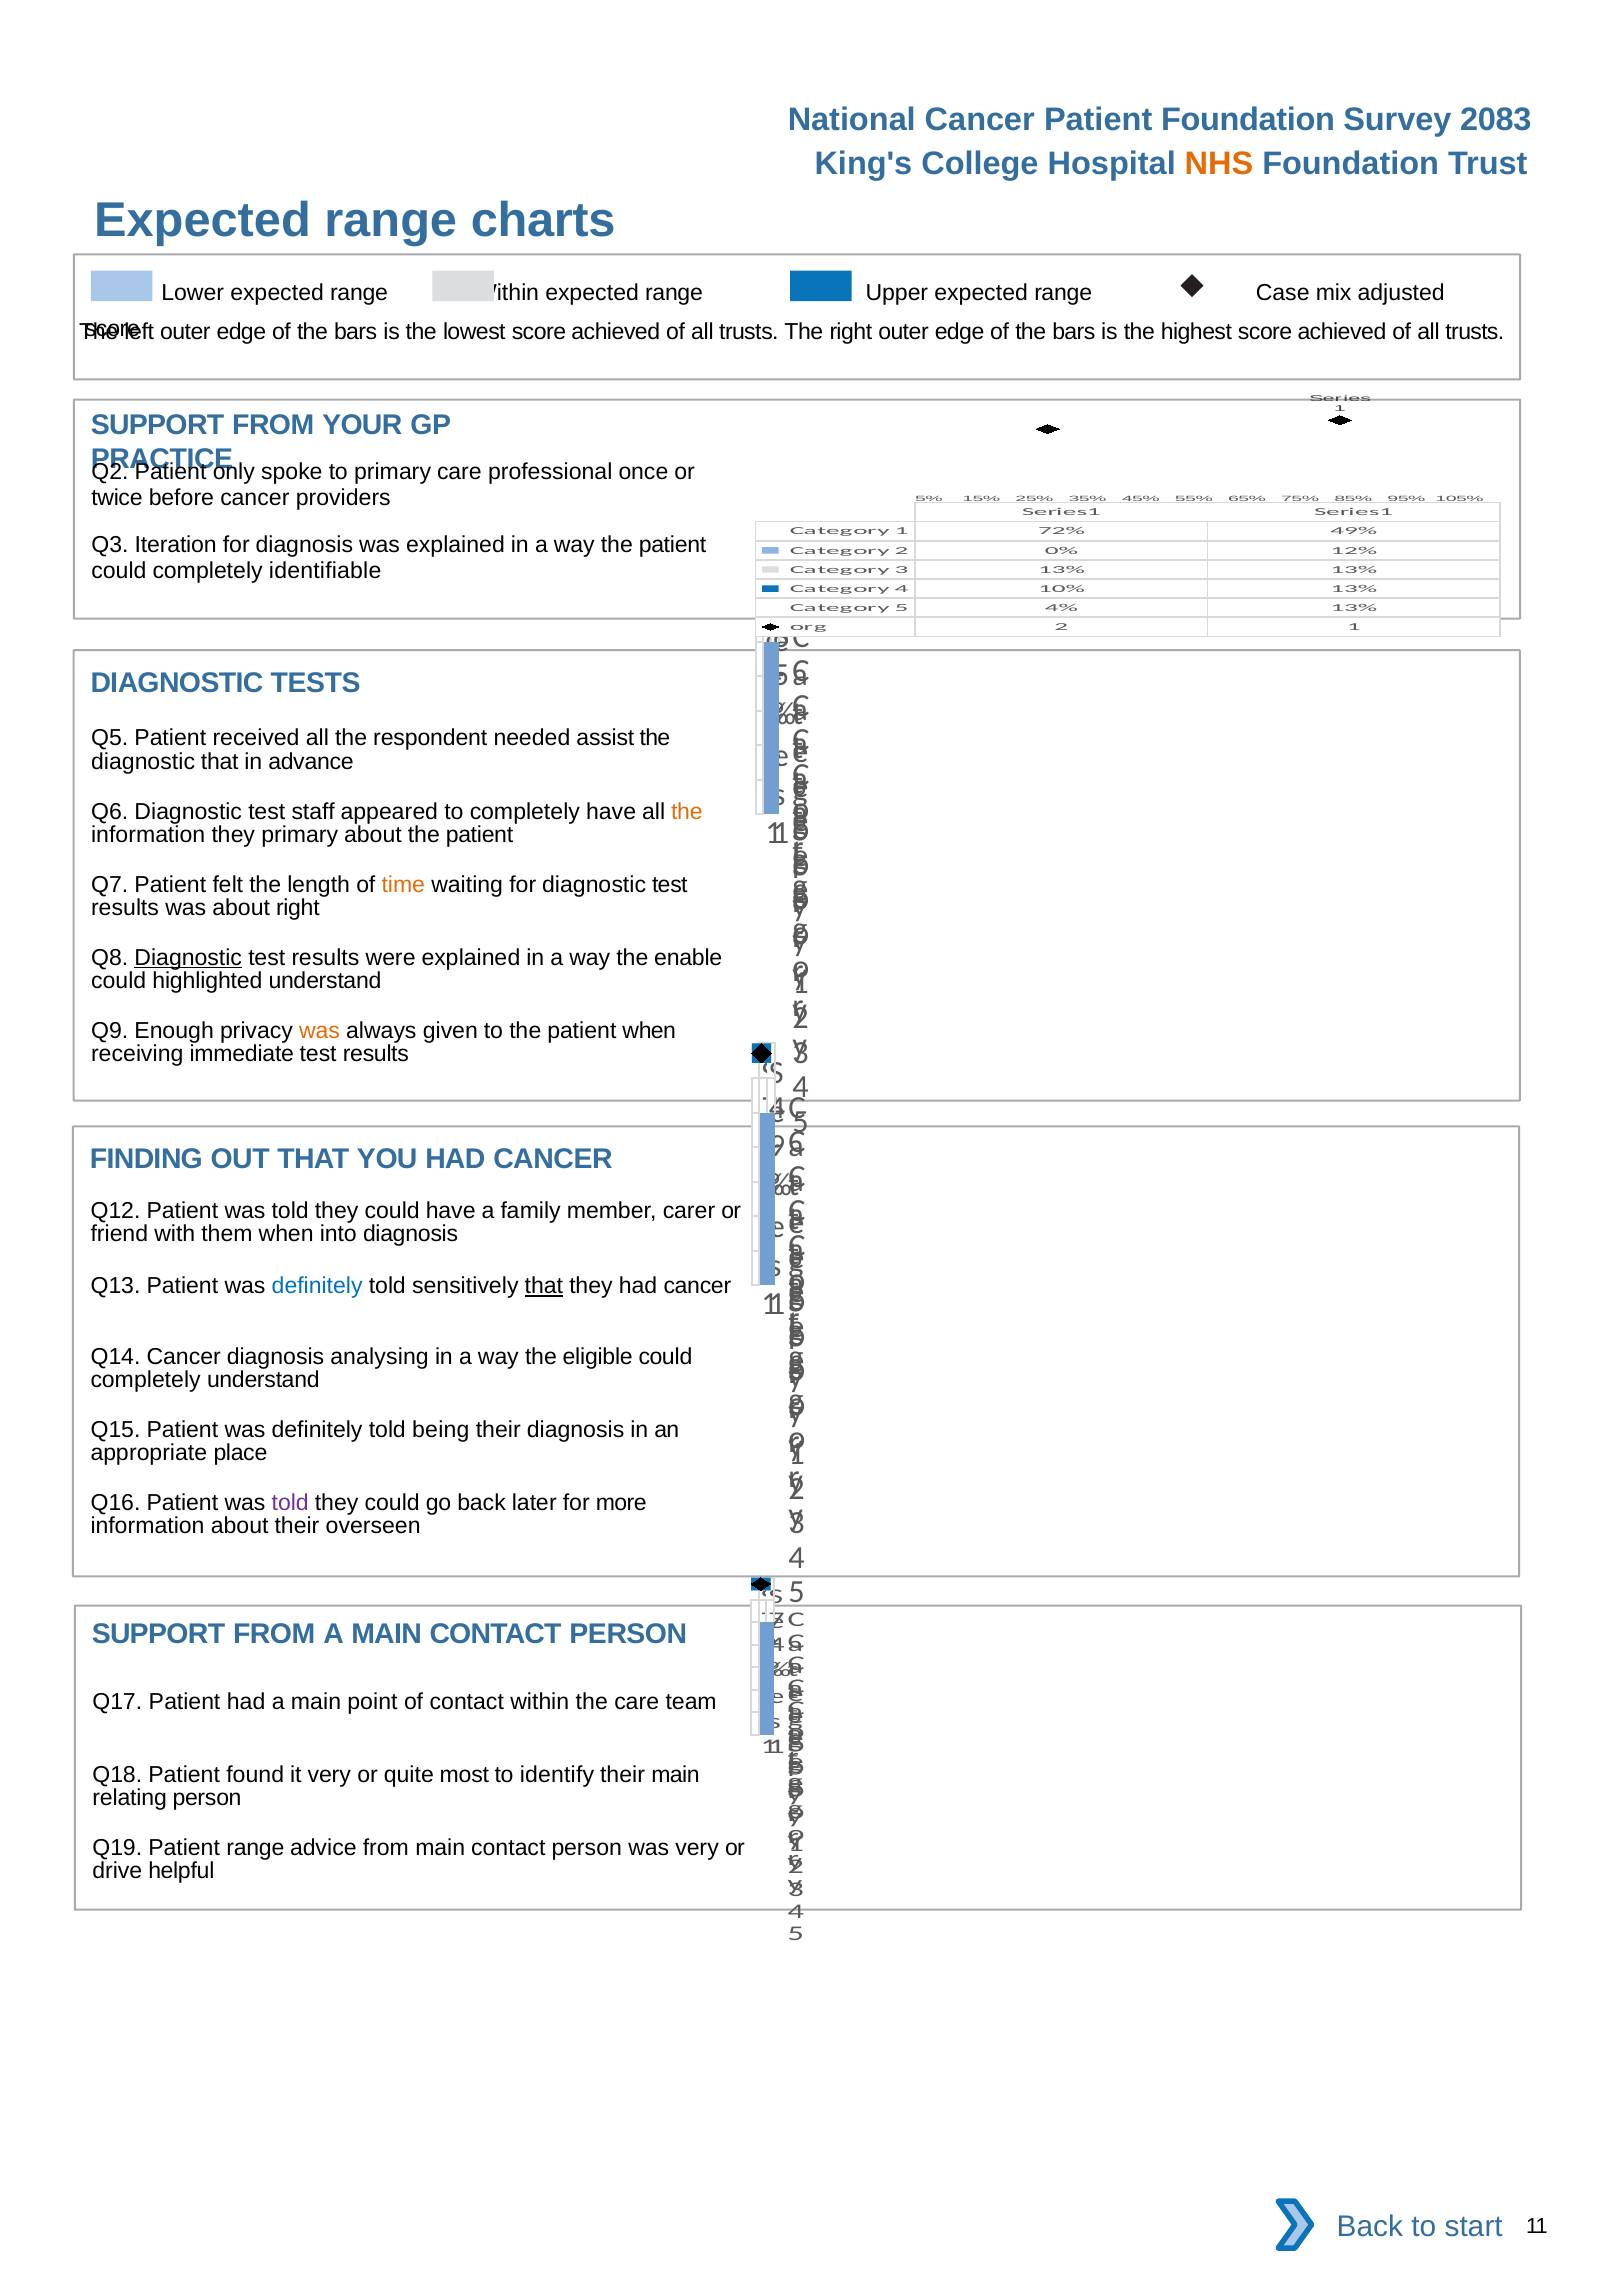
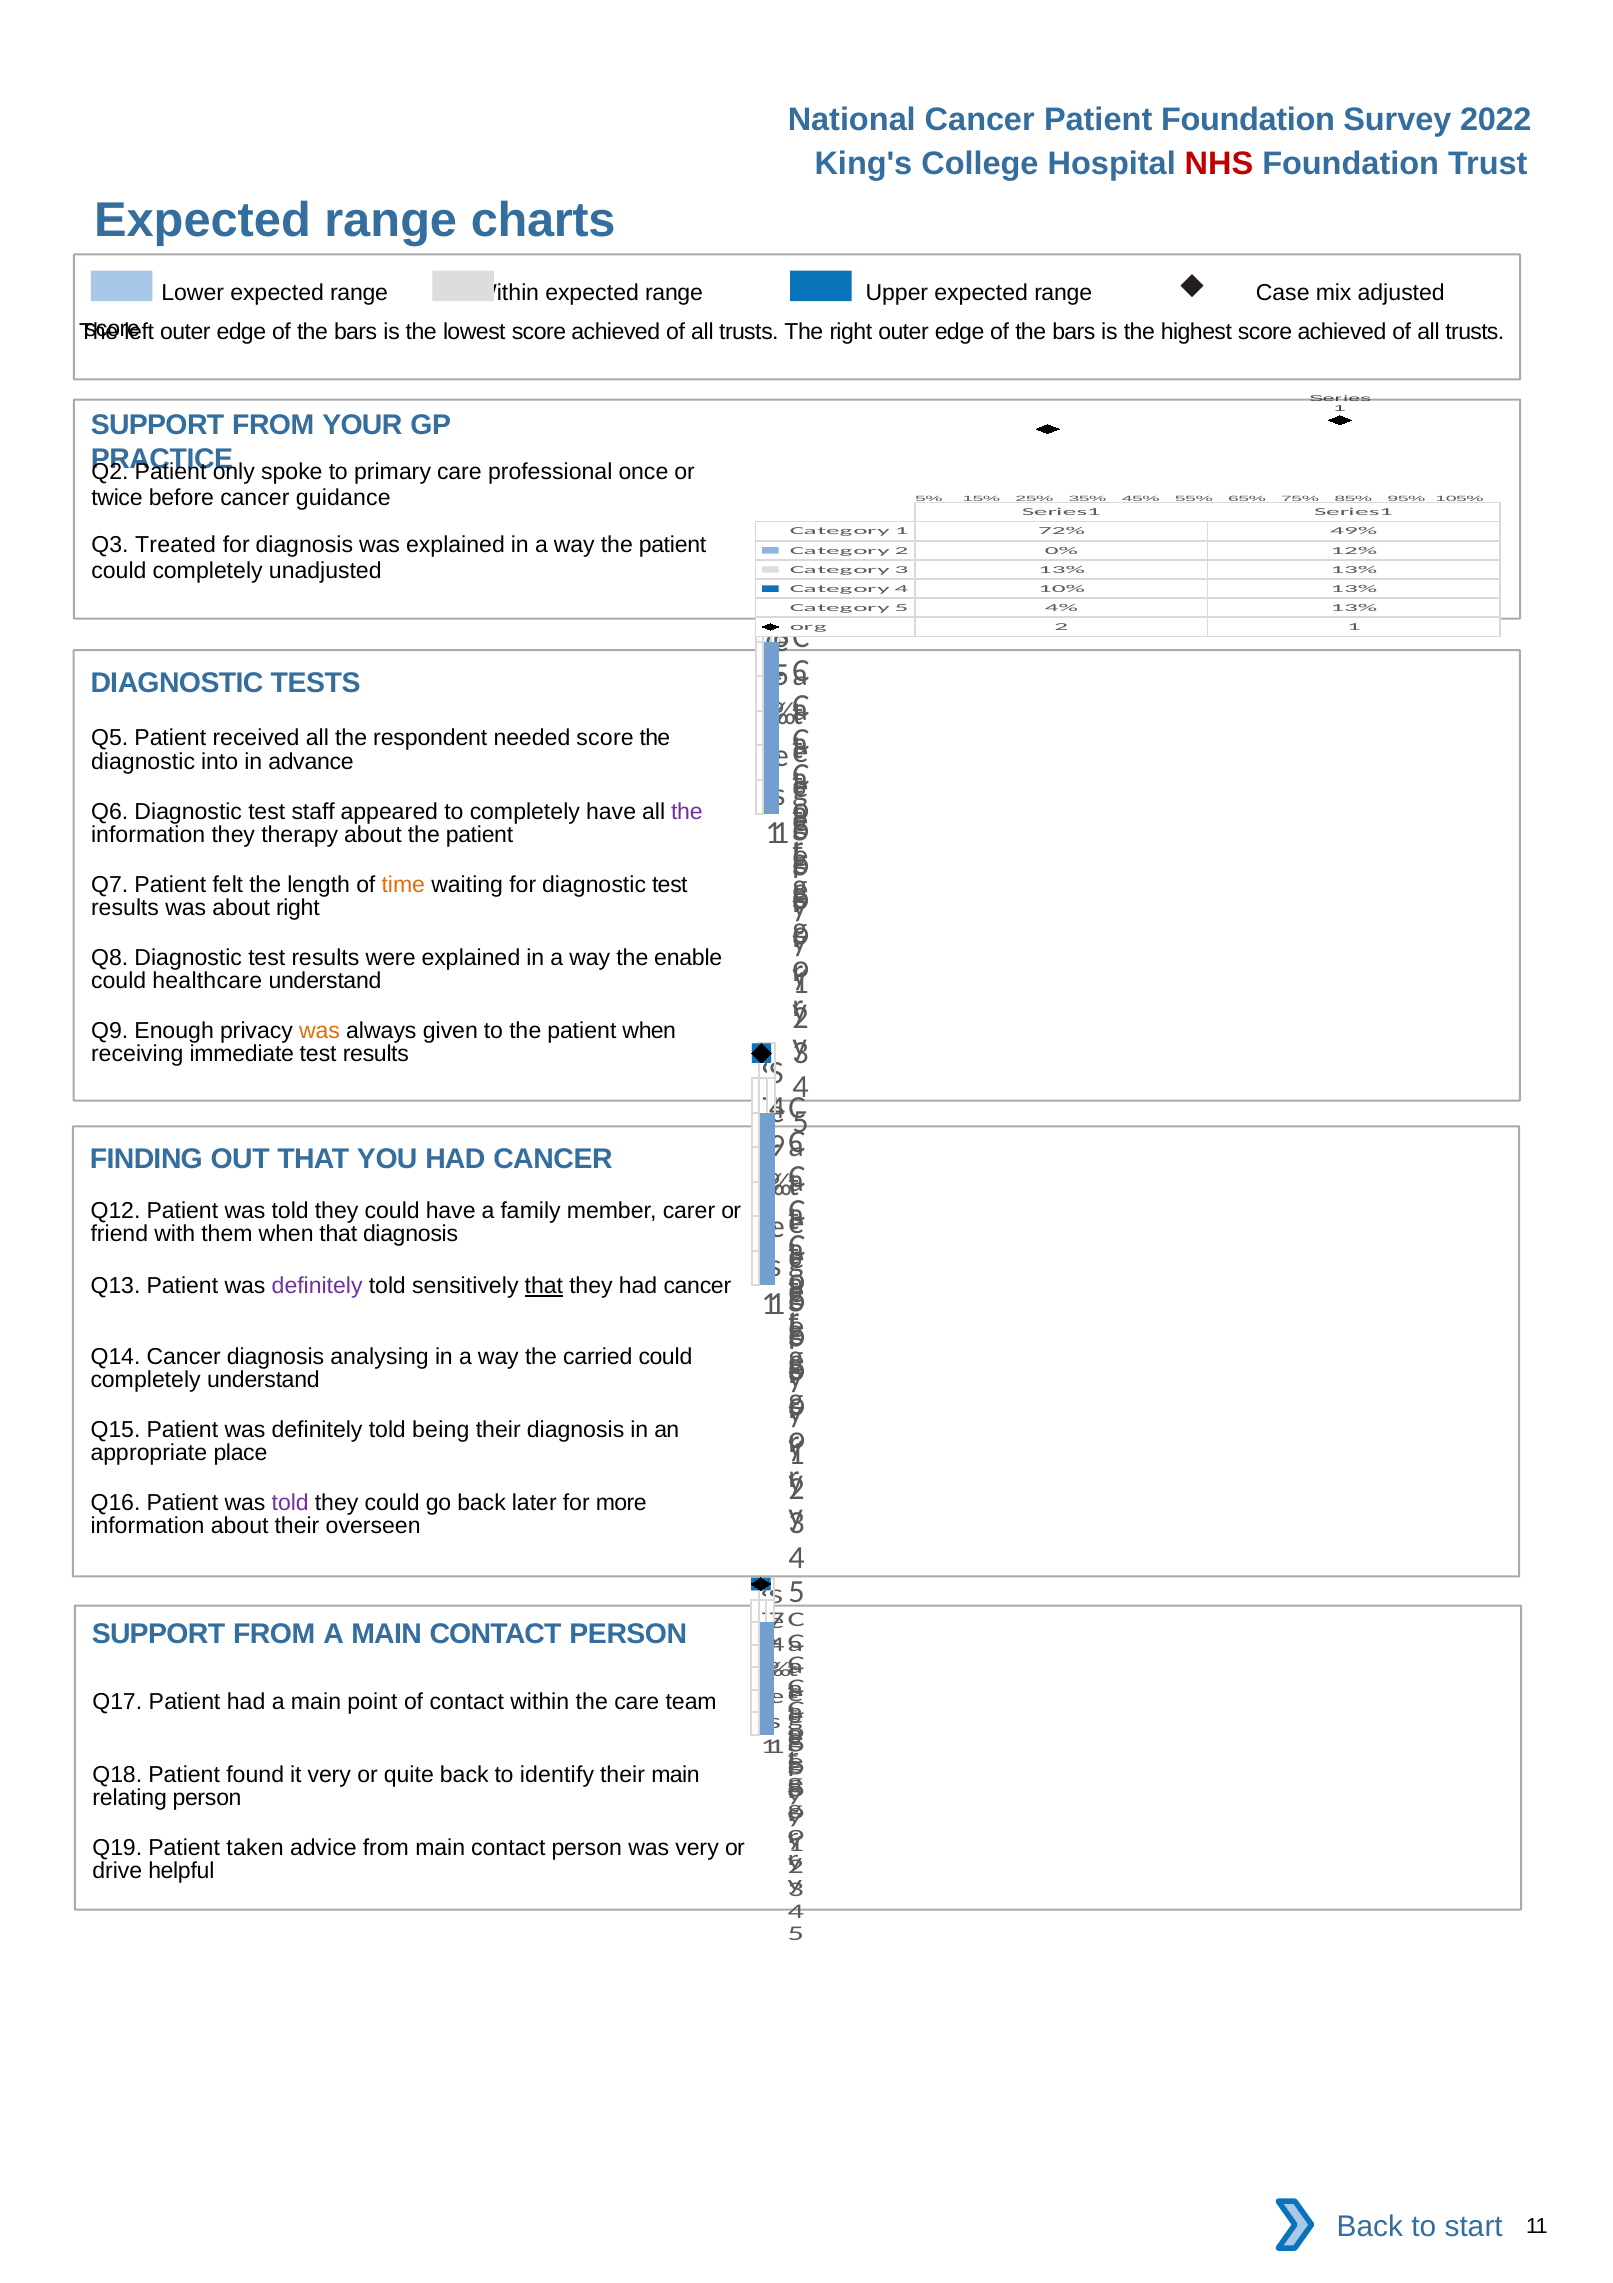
2083: 2083 -> 2022 (1496, 120)
NHS colour: orange -> red (1219, 164)
providers: providers -> guidance (343, 498)
Iteration: Iteration -> Treated (176, 545)
identifiable: identifiable -> unadjusted (325, 571)
needed assist: assist -> score (605, 738)
diagnostic that: that -> into (220, 762)
the colour: orange -> purple (687, 811)
they primary: primary -> therapy (300, 835)
Diagnostic underline: present -> none (188, 957)
highlighted: highlighted -> healthcare (207, 981)
when into: into -> that (338, 1234)
definitely colour: blue -> purple (317, 1286)
eligible: eligible -> carried (598, 1356)
quite most: most -> back (464, 1774)
Patient range: range -> taken (255, 1847)
